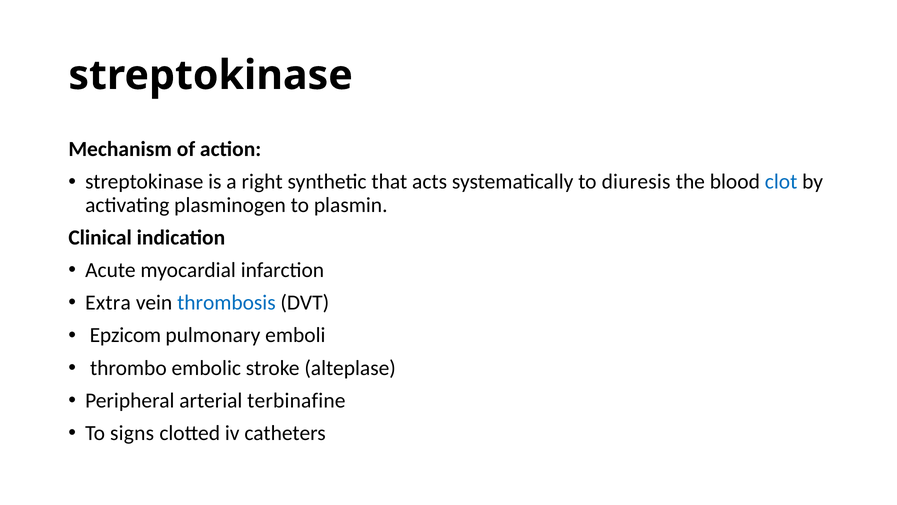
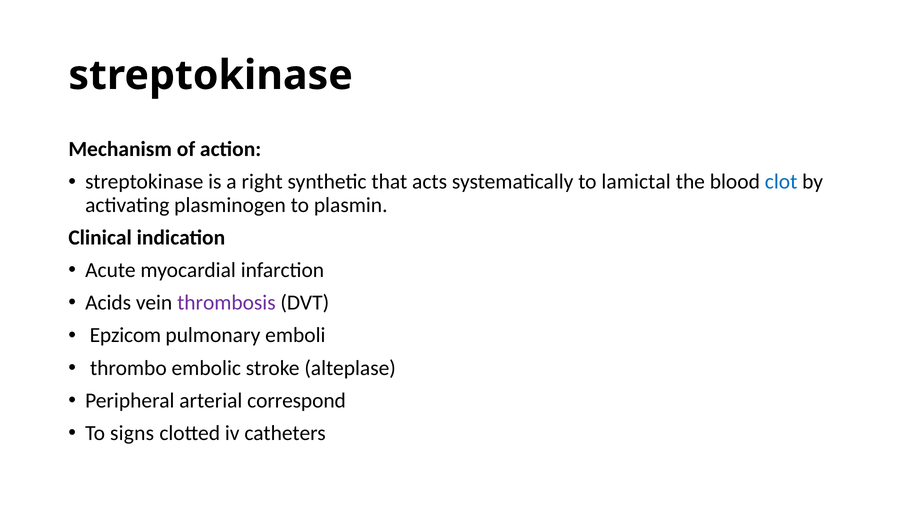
diuresis: diuresis -> lamictal (636, 182)
Extra: Extra -> Acids (108, 303)
thrombosis colour: blue -> purple (226, 303)
terbinafine: terbinafine -> correspond (297, 400)
